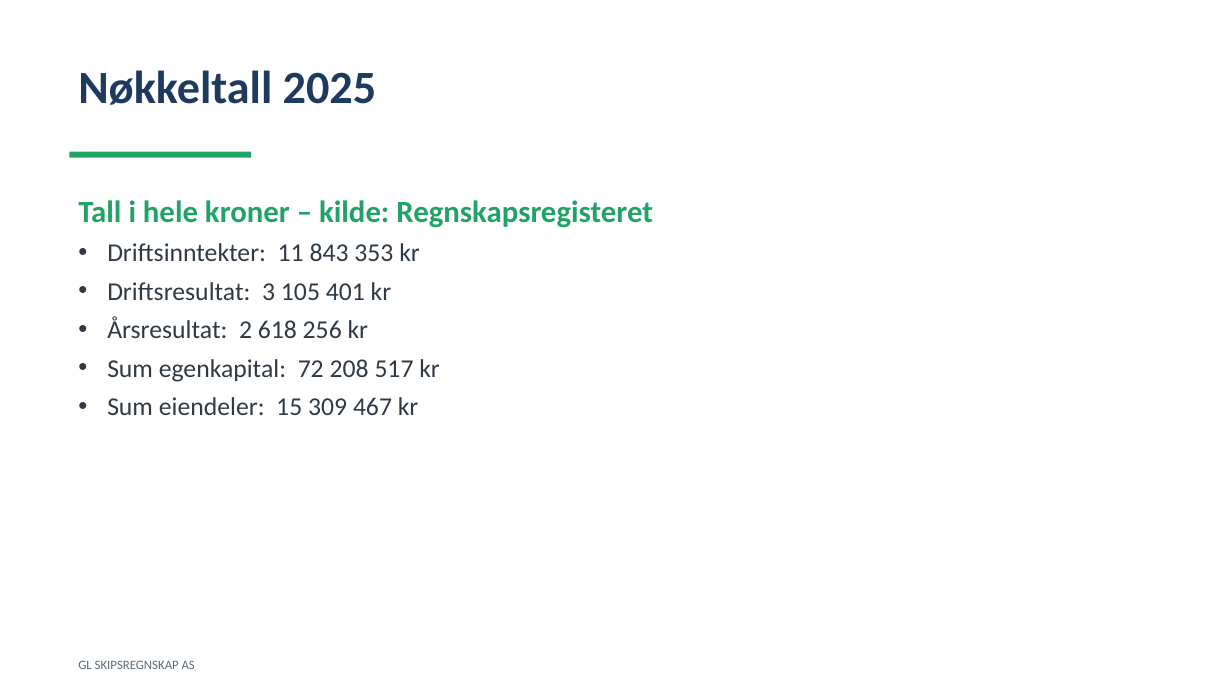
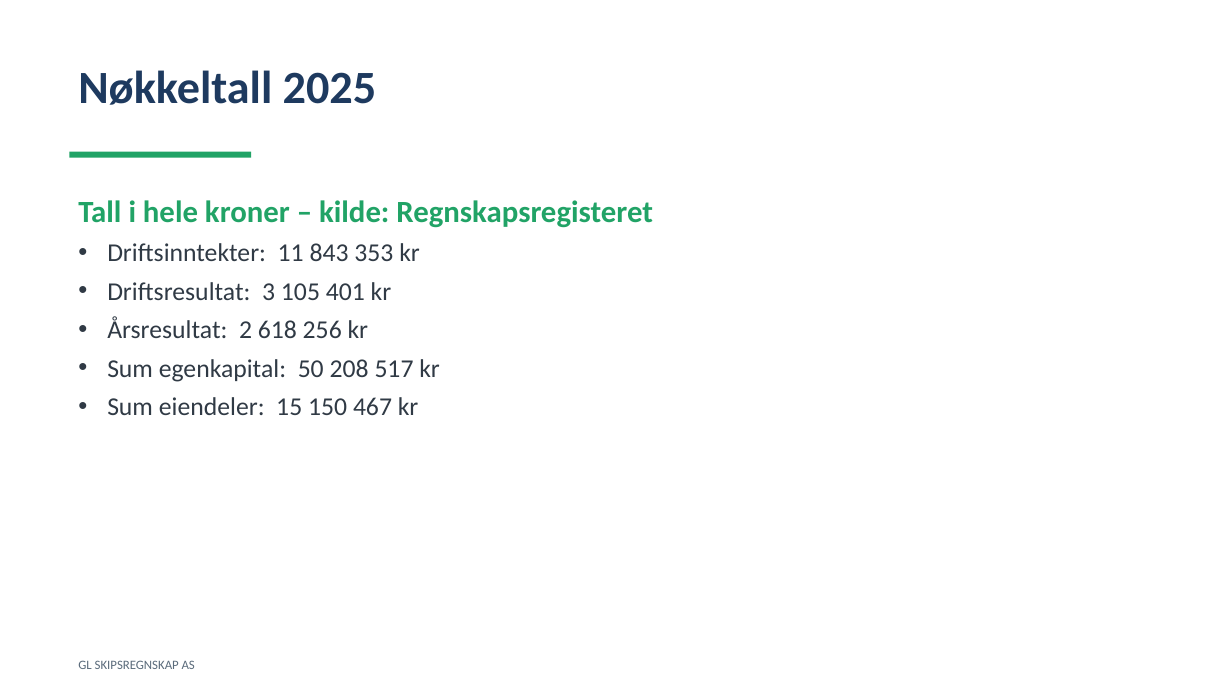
72: 72 -> 50 (311, 369)
309: 309 -> 150 (328, 407)
